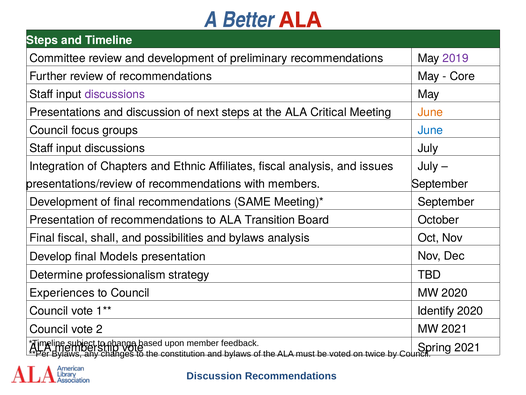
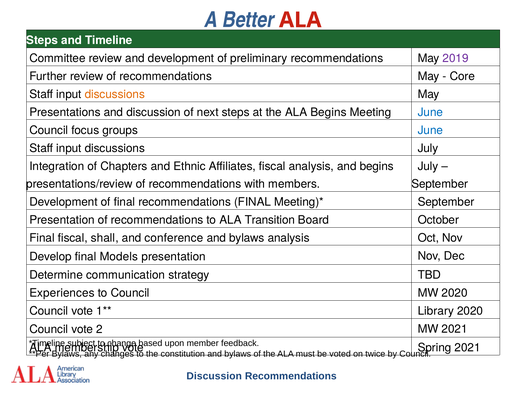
discussions colour: purple -> orange (115, 94)
ALA Critical: Critical -> Begins (329, 112)
June colour: orange -> blue (430, 112)
and issues: issues -> begins (377, 166)
recommendations SAME: SAME -> FINAL (253, 202)
possibilities: possibilities -> conference (174, 238)
professionalism: professionalism -> communication (126, 275)
Identify: Identify -> Library (436, 311)
